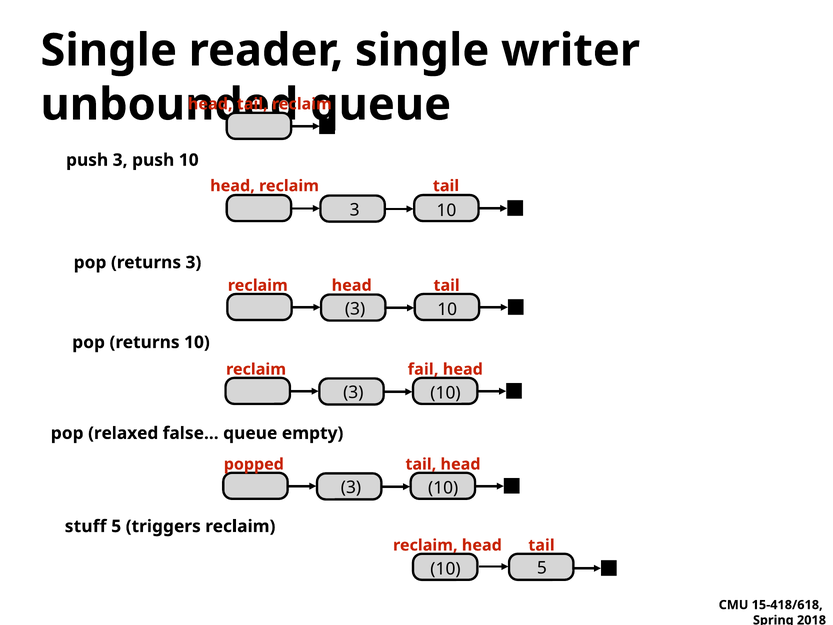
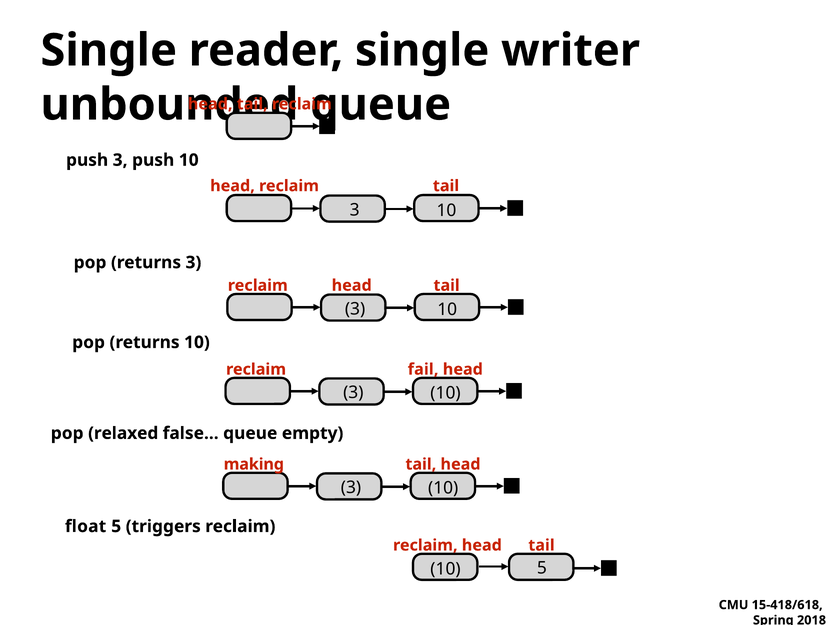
popped: popped -> making (254, 464)
stuff: stuff -> float (86, 526)
